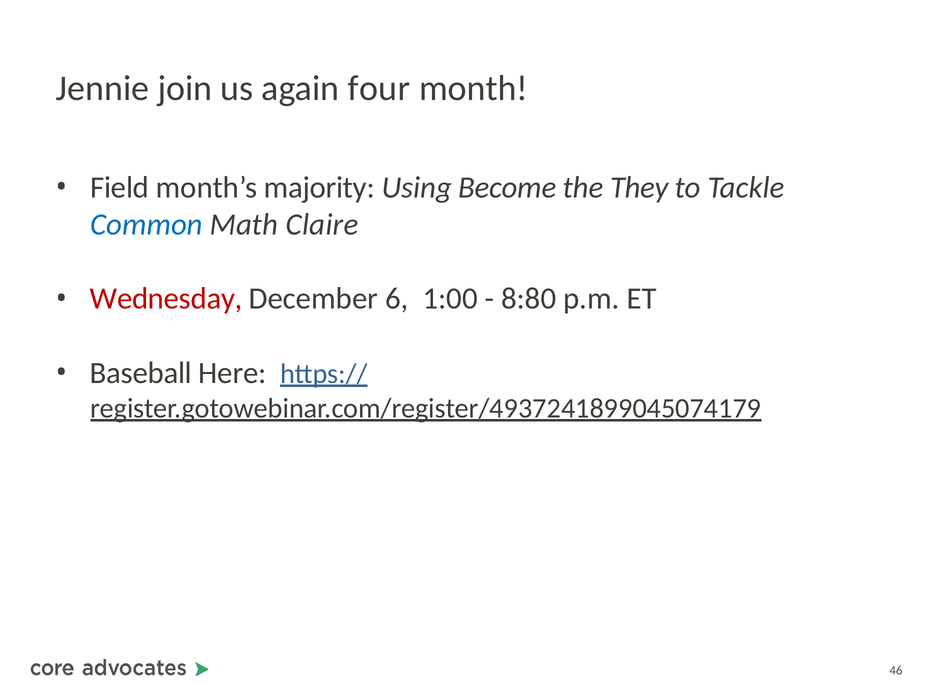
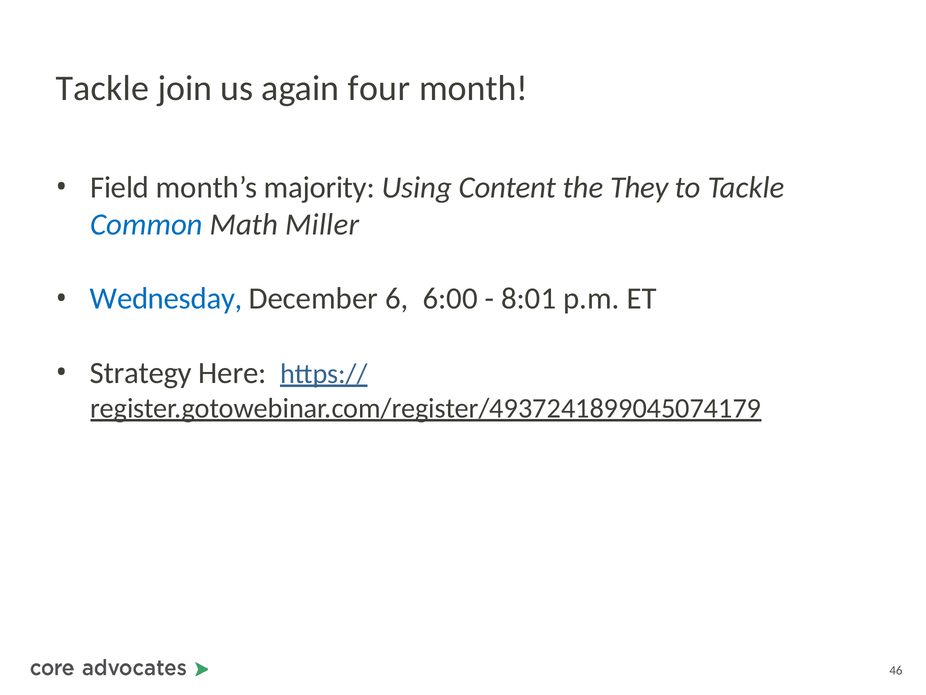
Jennie: Jennie -> Tackle (102, 88)
Become: Become -> Content (507, 187)
Claire: Claire -> Miller (322, 224)
Wednesday colour: red -> blue (166, 298)
1:00: 1:00 -> 6:00 (450, 298)
8:80: 8:80 -> 8:01 (529, 298)
Baseball: Baseball -> Strategy (141, 373)
